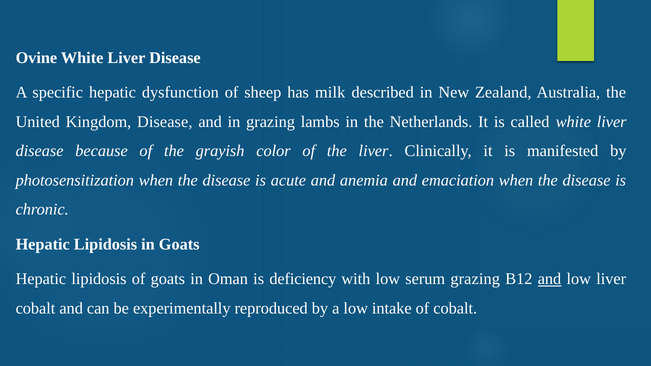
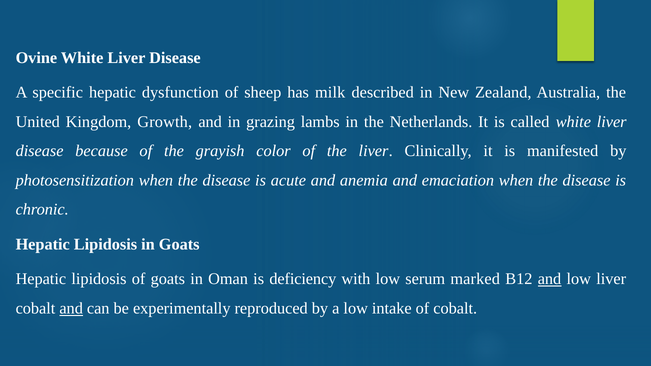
Kingdom Disease: Disease -> Growth (165, 122)
serum grazing: grazing -> marked (475, 279)
and underline: none -> present (71, 308)
